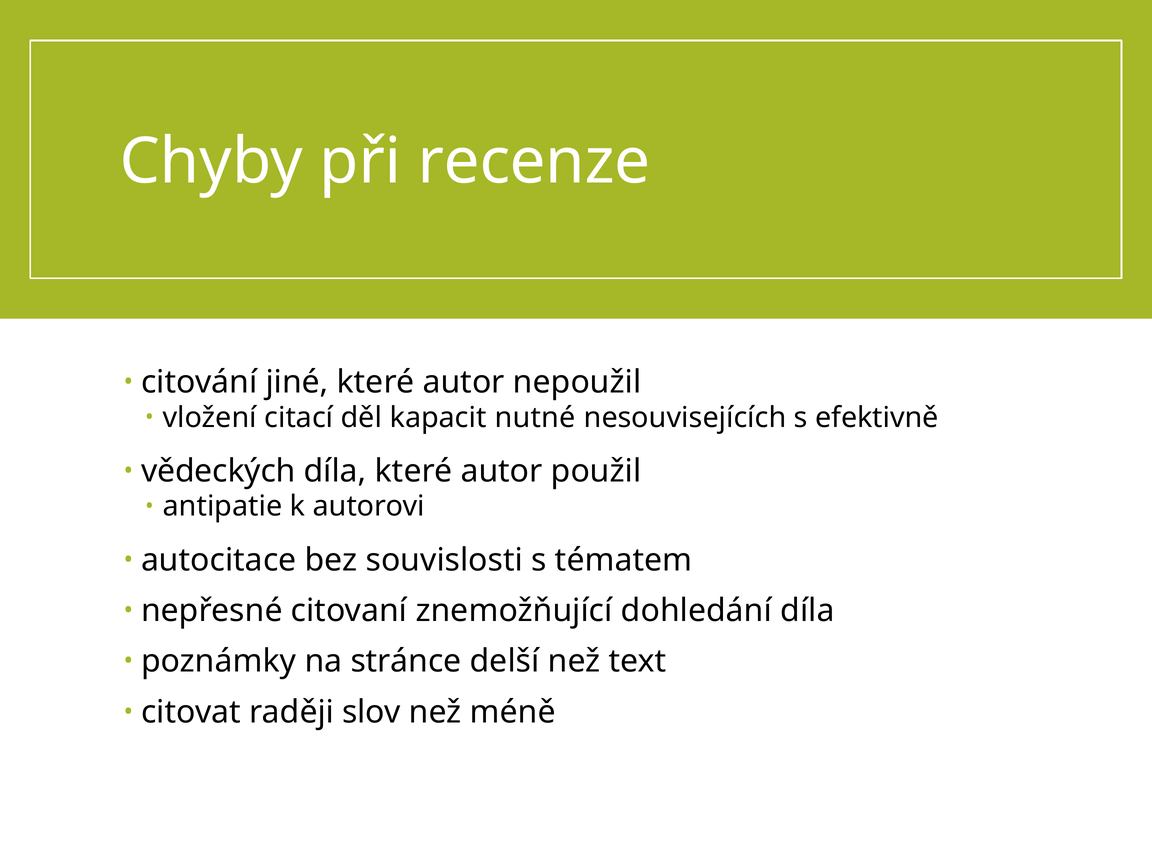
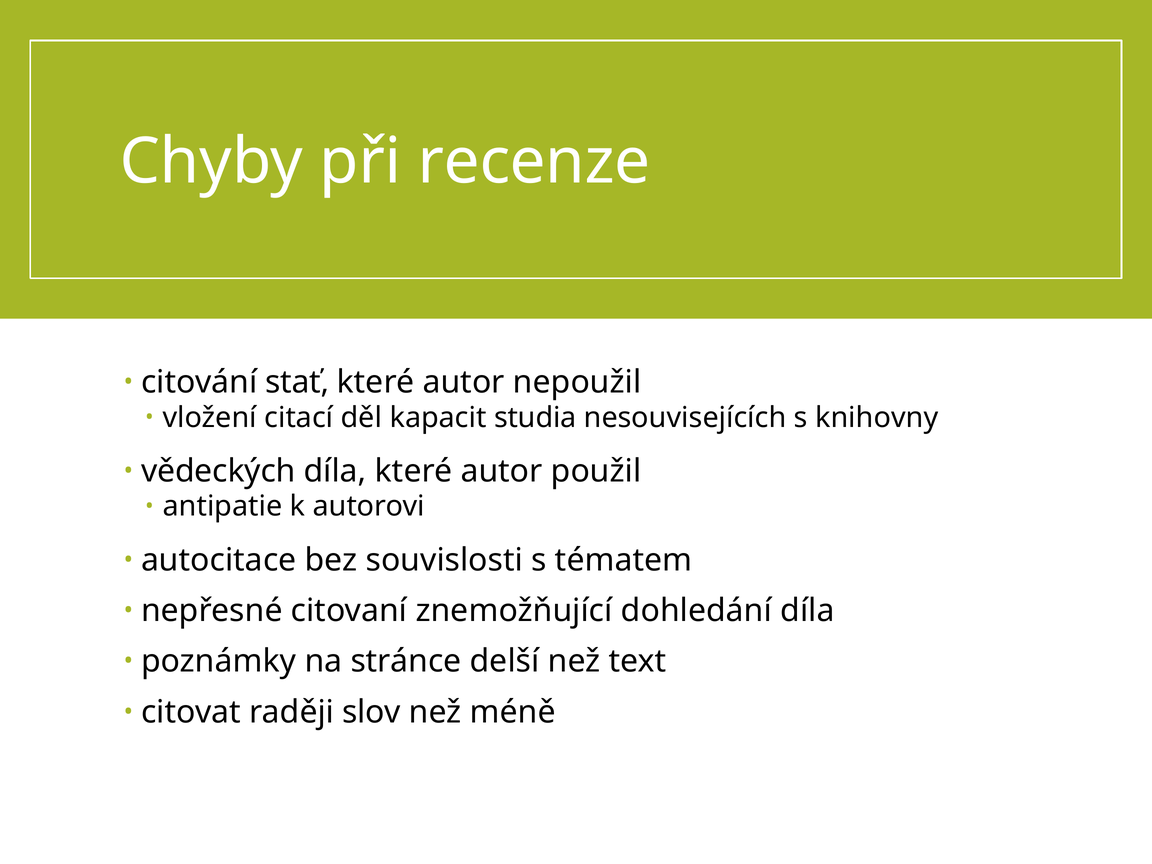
jiné: jiné -> stať (297, 382)
nutné: nutné -> studia (535, 418)
efektivně: efektivně -> knihovny (877, 418)
